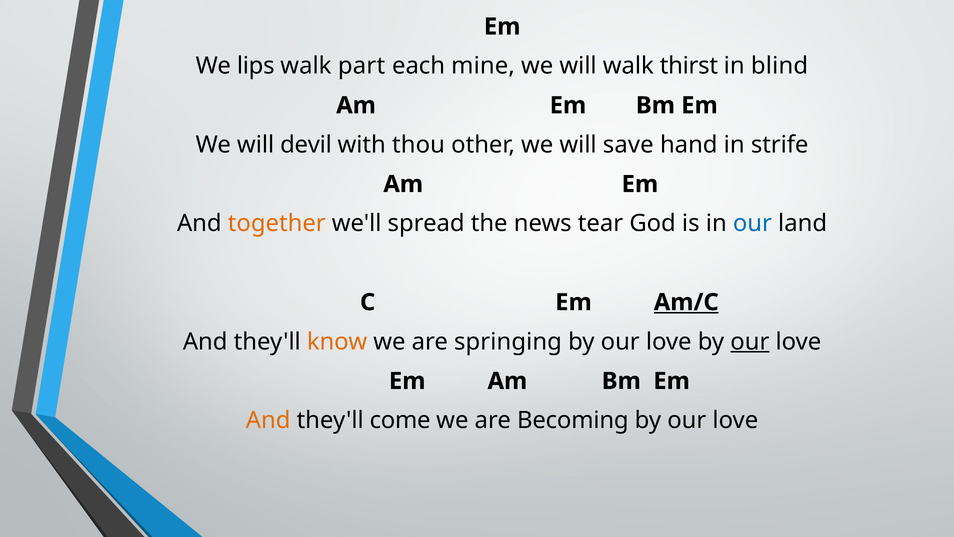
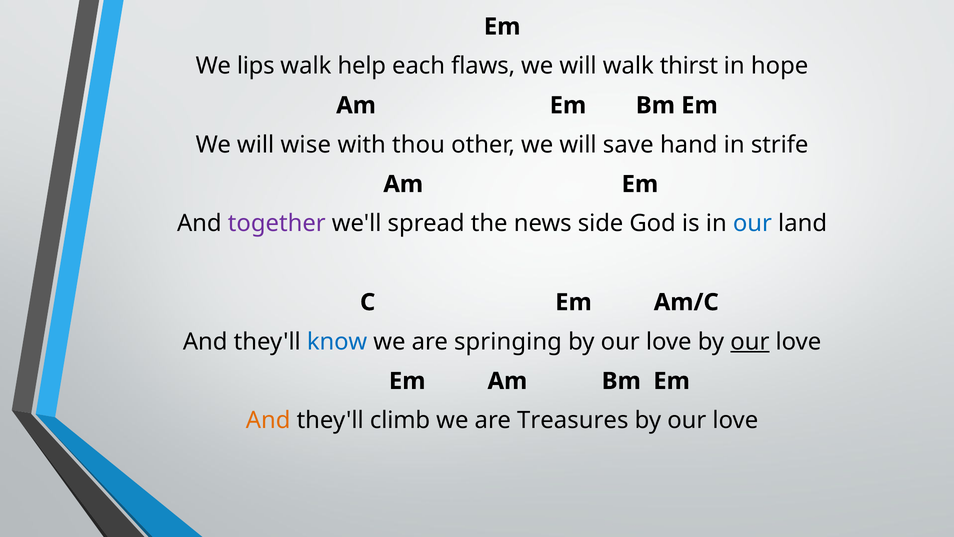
part: part -> help (362, 66)
mine: mine -> flaws (483, 66)
blind: blind -> hope (780, 66)
devil: devil -> wise (306, 145)
together colour: orange -> purple (277, 223)
tear: tear -> side (601, 223)
Am/C underline: present -> none (686, 302)
know colour: orange -> blue (337, 341)
come: come -> climb (400, 420)
Becoming: Becoming -> Treasures (573, 420)
